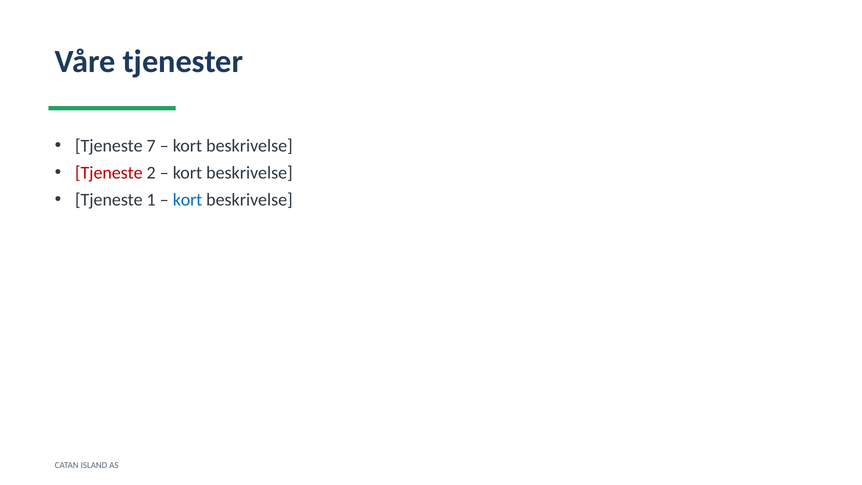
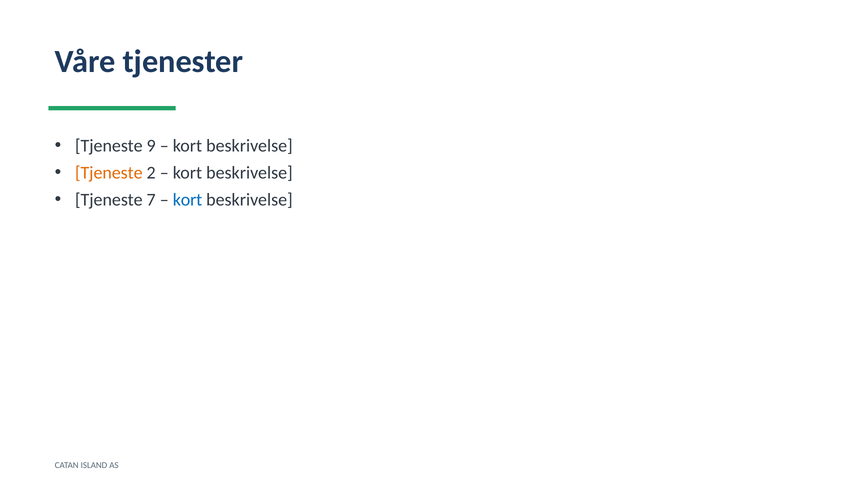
7: 7 -> 9 (151, 146)
Tjeneste colour: red -> orange (109, 173)
1: 1 -> 7 (151, 200)
